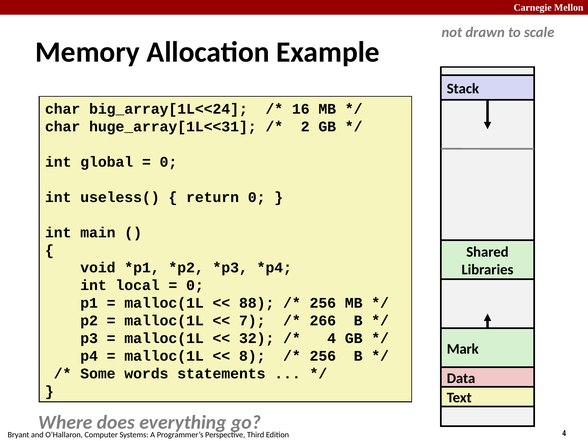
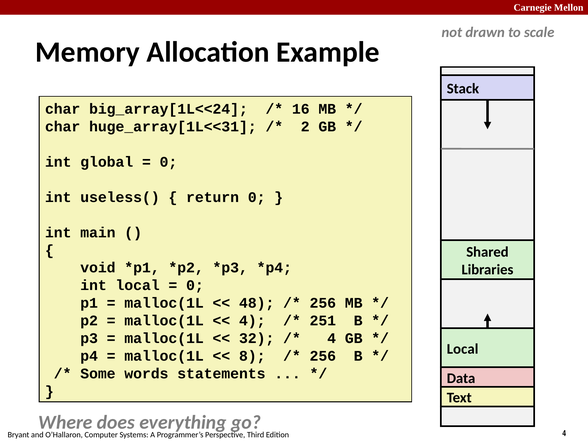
88: 88 -> 48 (257, 303)
7: 7 -> 4 (252, 321)
266: 266 -> 251 (323, 321)
Mark: Mark -> Local (463, 349)
